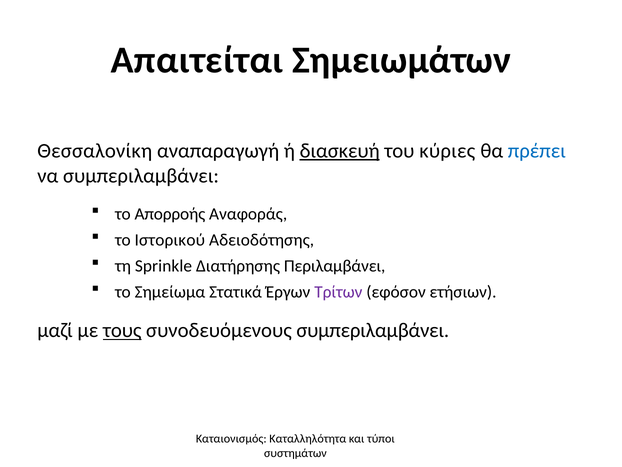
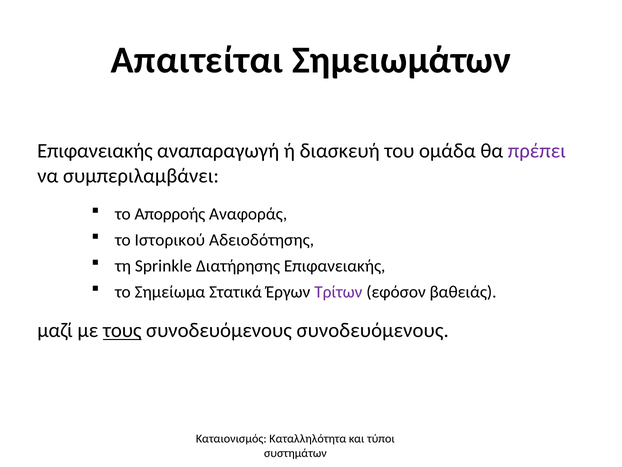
Θεσσαλονίκη: Θεσσαλονίκη -> Επιφανειακής (95, 151)
διασκευή underline: present -> none (340, 151)
κύριες: κύριες -> ομάδα (447, 151)
πρέπει colour: blue -> purple (537, 151)
Διατήρησης Περιλαμβάνει: Περιλαμβάνει -> Επιφανειακής (335, 266)
ετήσιων: ετήσιων -> βαθειάς (463, 292)
συνοδευόμενους συμπεριλαμβάνει: συμπεριλαμβάνει -> συνοδευόμενους (373, 330)
